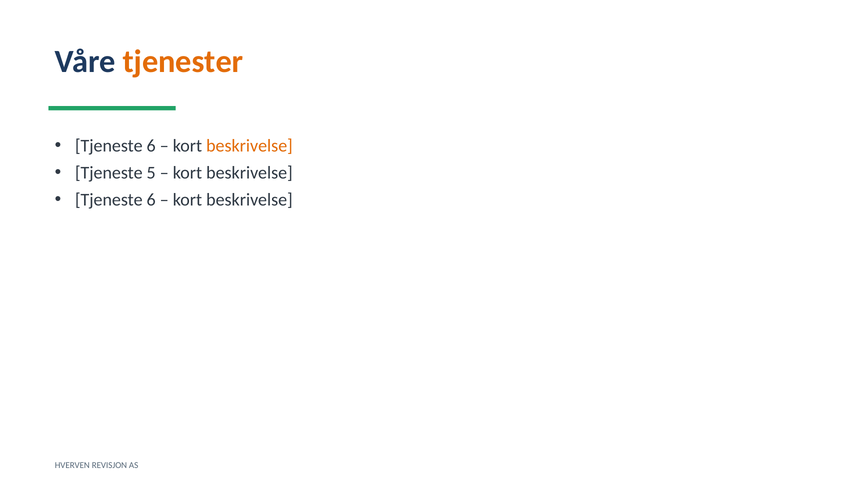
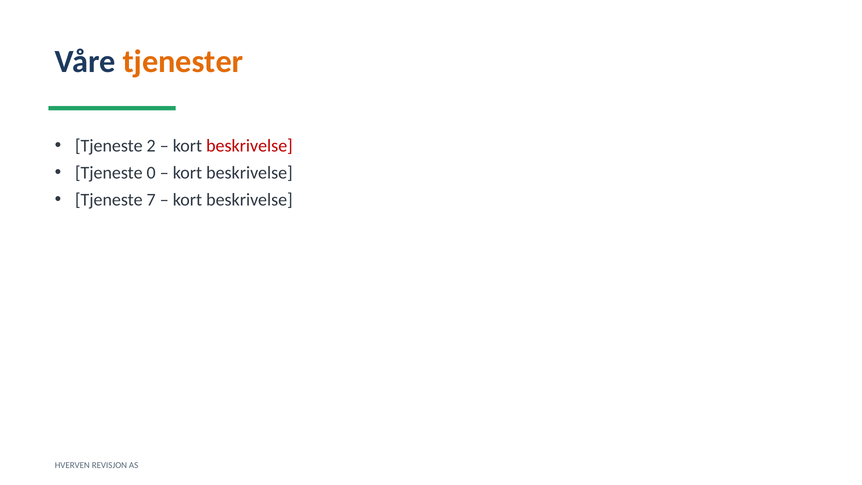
6: 6 -> 2 (151, 146)
beskrivelse colour: orange -> red (249, 146)
5: 5 -> 0 (151, 173)
6: 6 -> 7 (151, 200)
